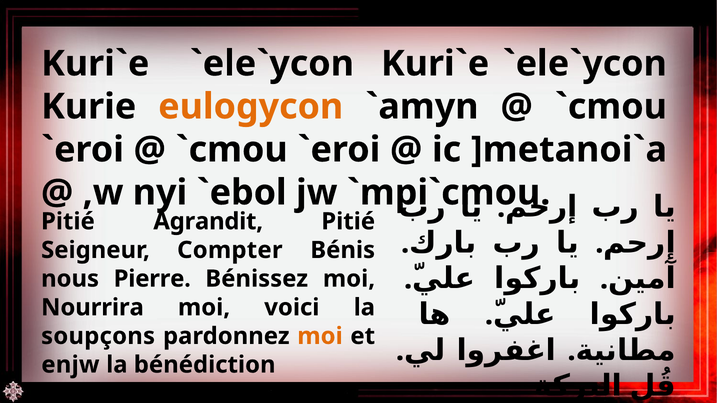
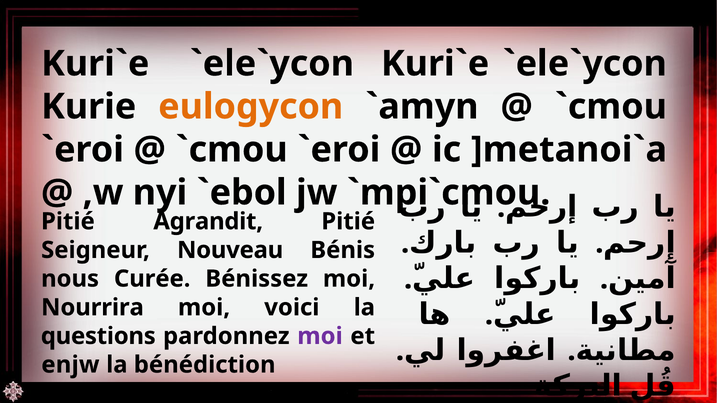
Compter: Compter -> Nouveau (230, 250)
Pierre: Pierre -> Curée (152, 279)
soupçons: soupçons -> questions (98, 336)
moi colour: orange -> purple (320, 336)
